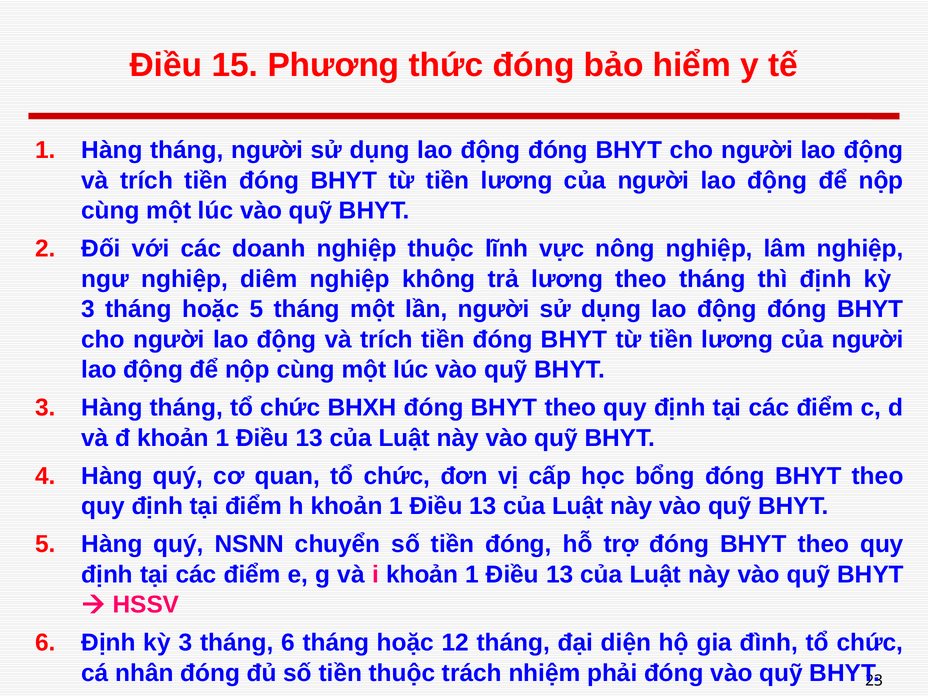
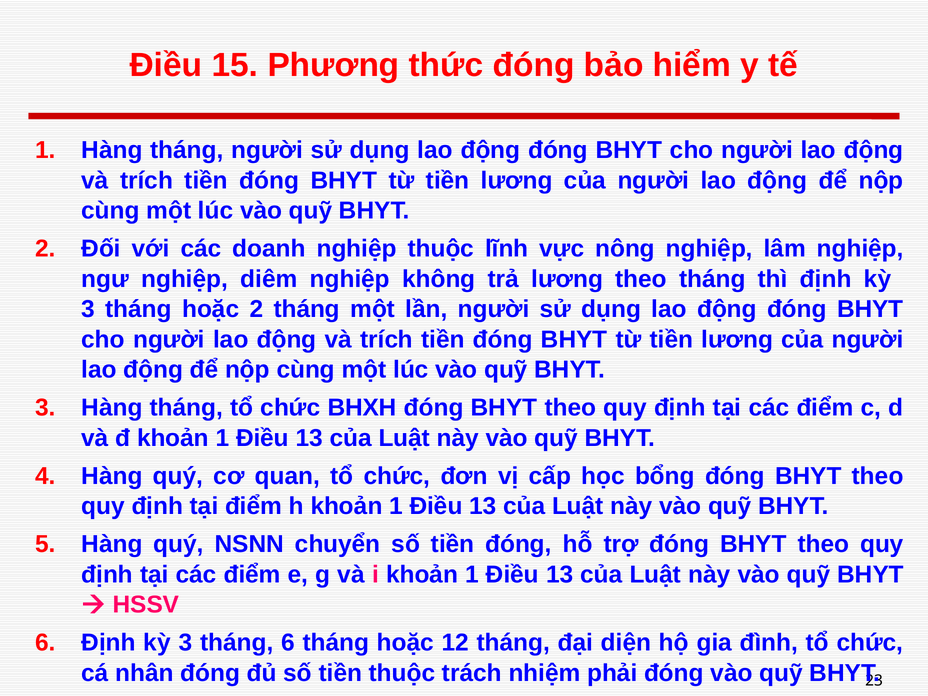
hoặc 5: 5 -> 2 (256, 309)
